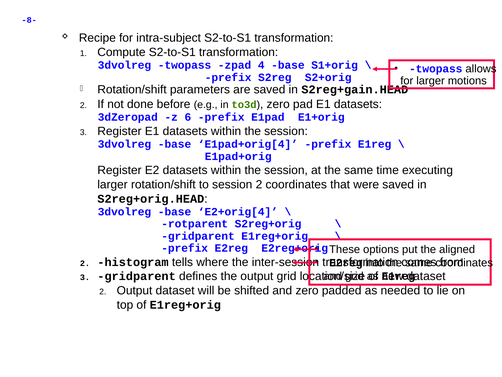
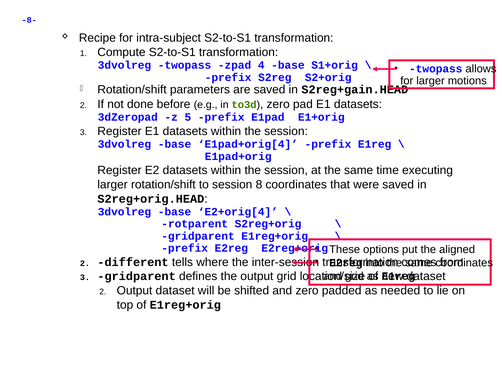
6: 6 -> 5 (188, 117)
session 2: 2 -> 8 (259, 184)
histogram: histogram -> different (133, 262)
